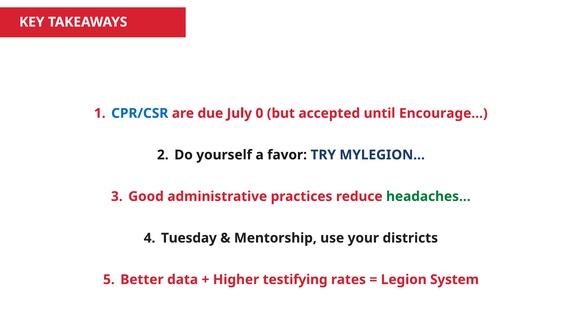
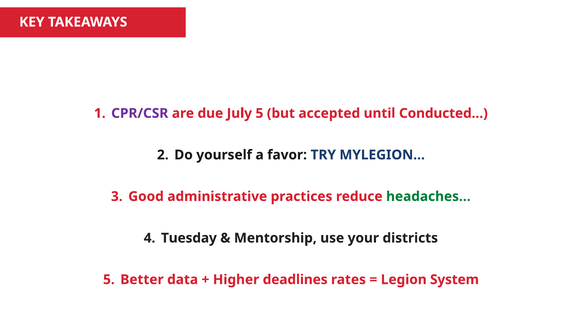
CPR/CSR colour: blue -> purple (140, 113)
July 0: 0 -> 5 (259, 113)
Encourage…: Encourage… -> Conducted… (443, 113)
testifying: testifying -> deadlines (295, 280)
